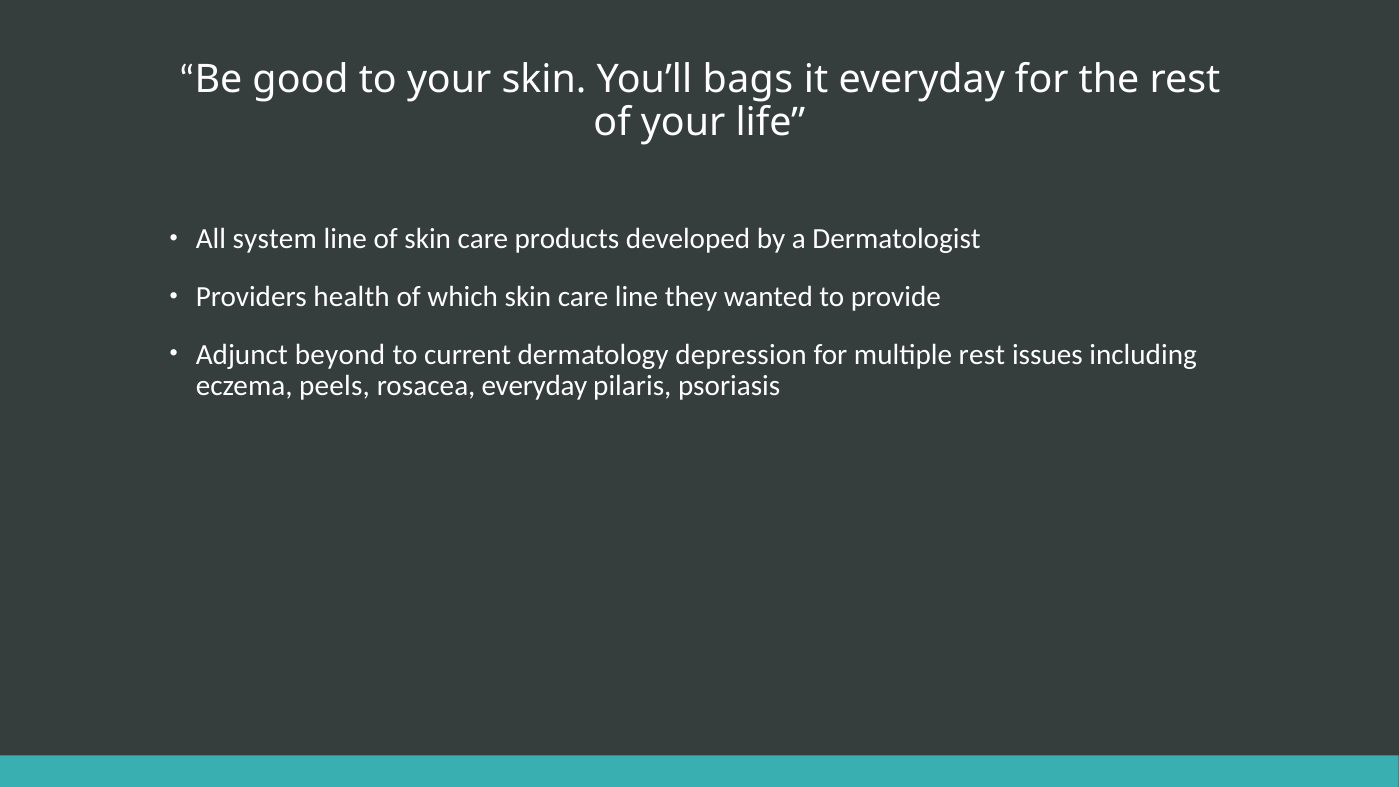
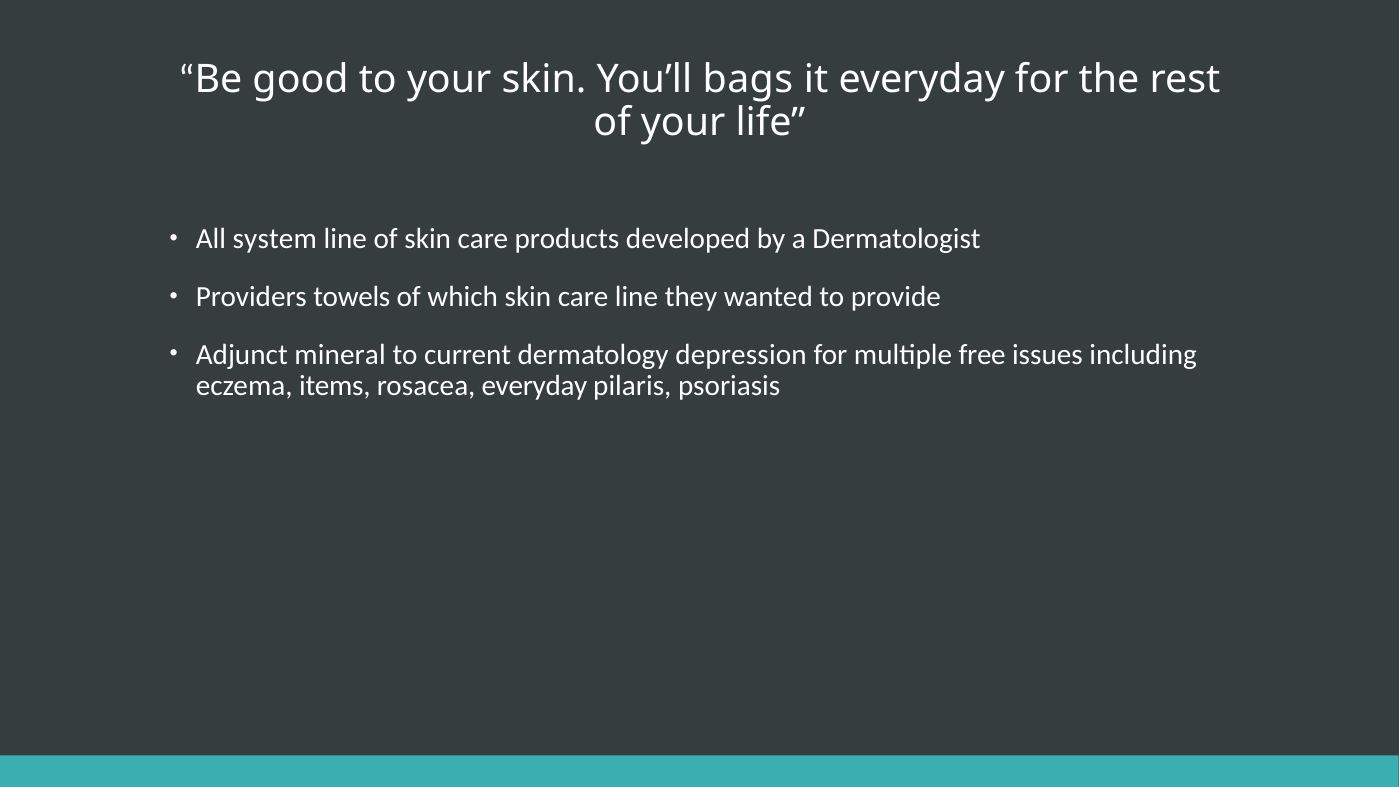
health: health -> towels (352, 297)
beyond: beyond -> mineral (340, 354)
multiple rest: rest -> free (982, 354)
peels: peels -> items (335, 386)
